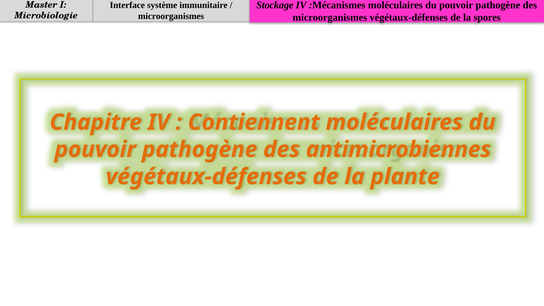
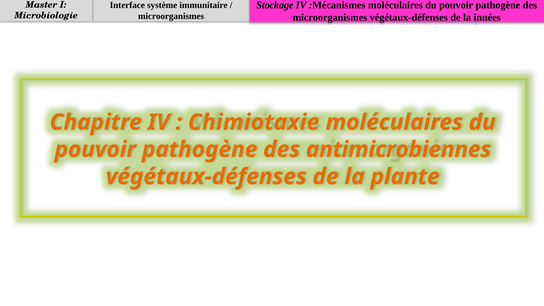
spores: spores -> innées (487, 17)
Contiennent: Contiennent -> Chimiotaxie (254, 122)
